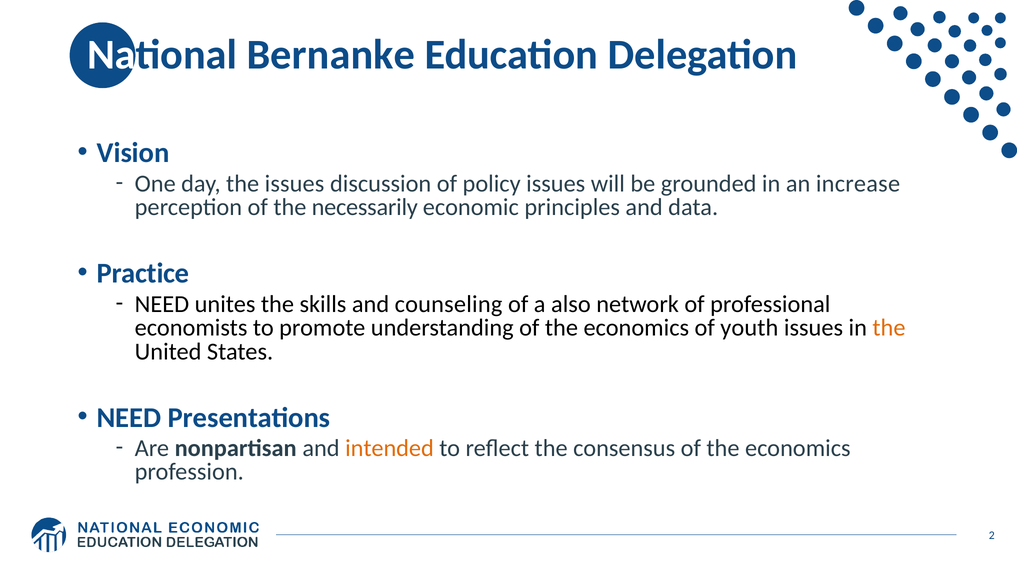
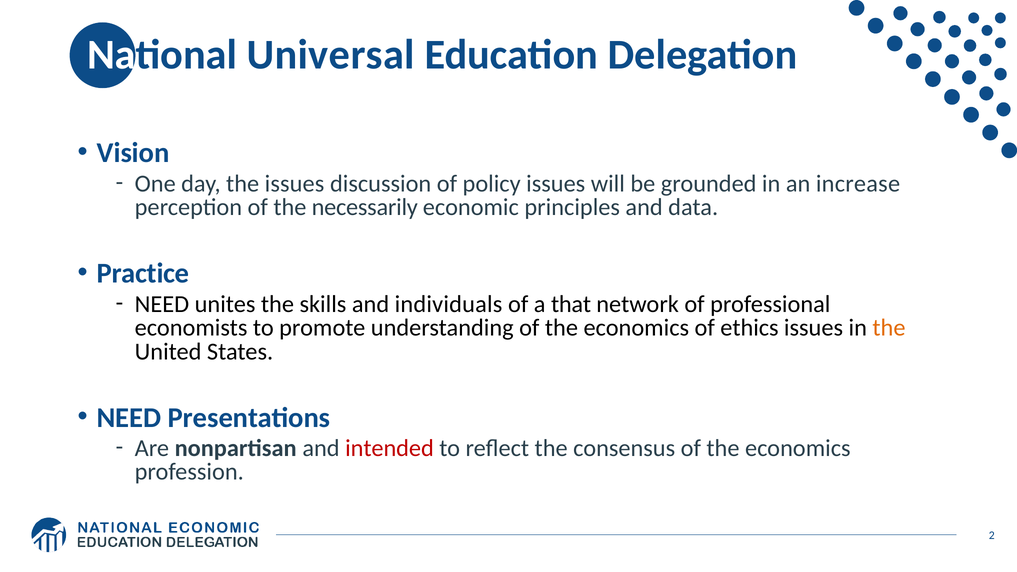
Bernanke: Bernanke -> Universal (331, 55)
counseling: counseling -> individuals (448, 304)
also: also -> that (571, 304)
youth: youth -> ethics (749, 328)
intended colour: orange -> red (389, 448)
